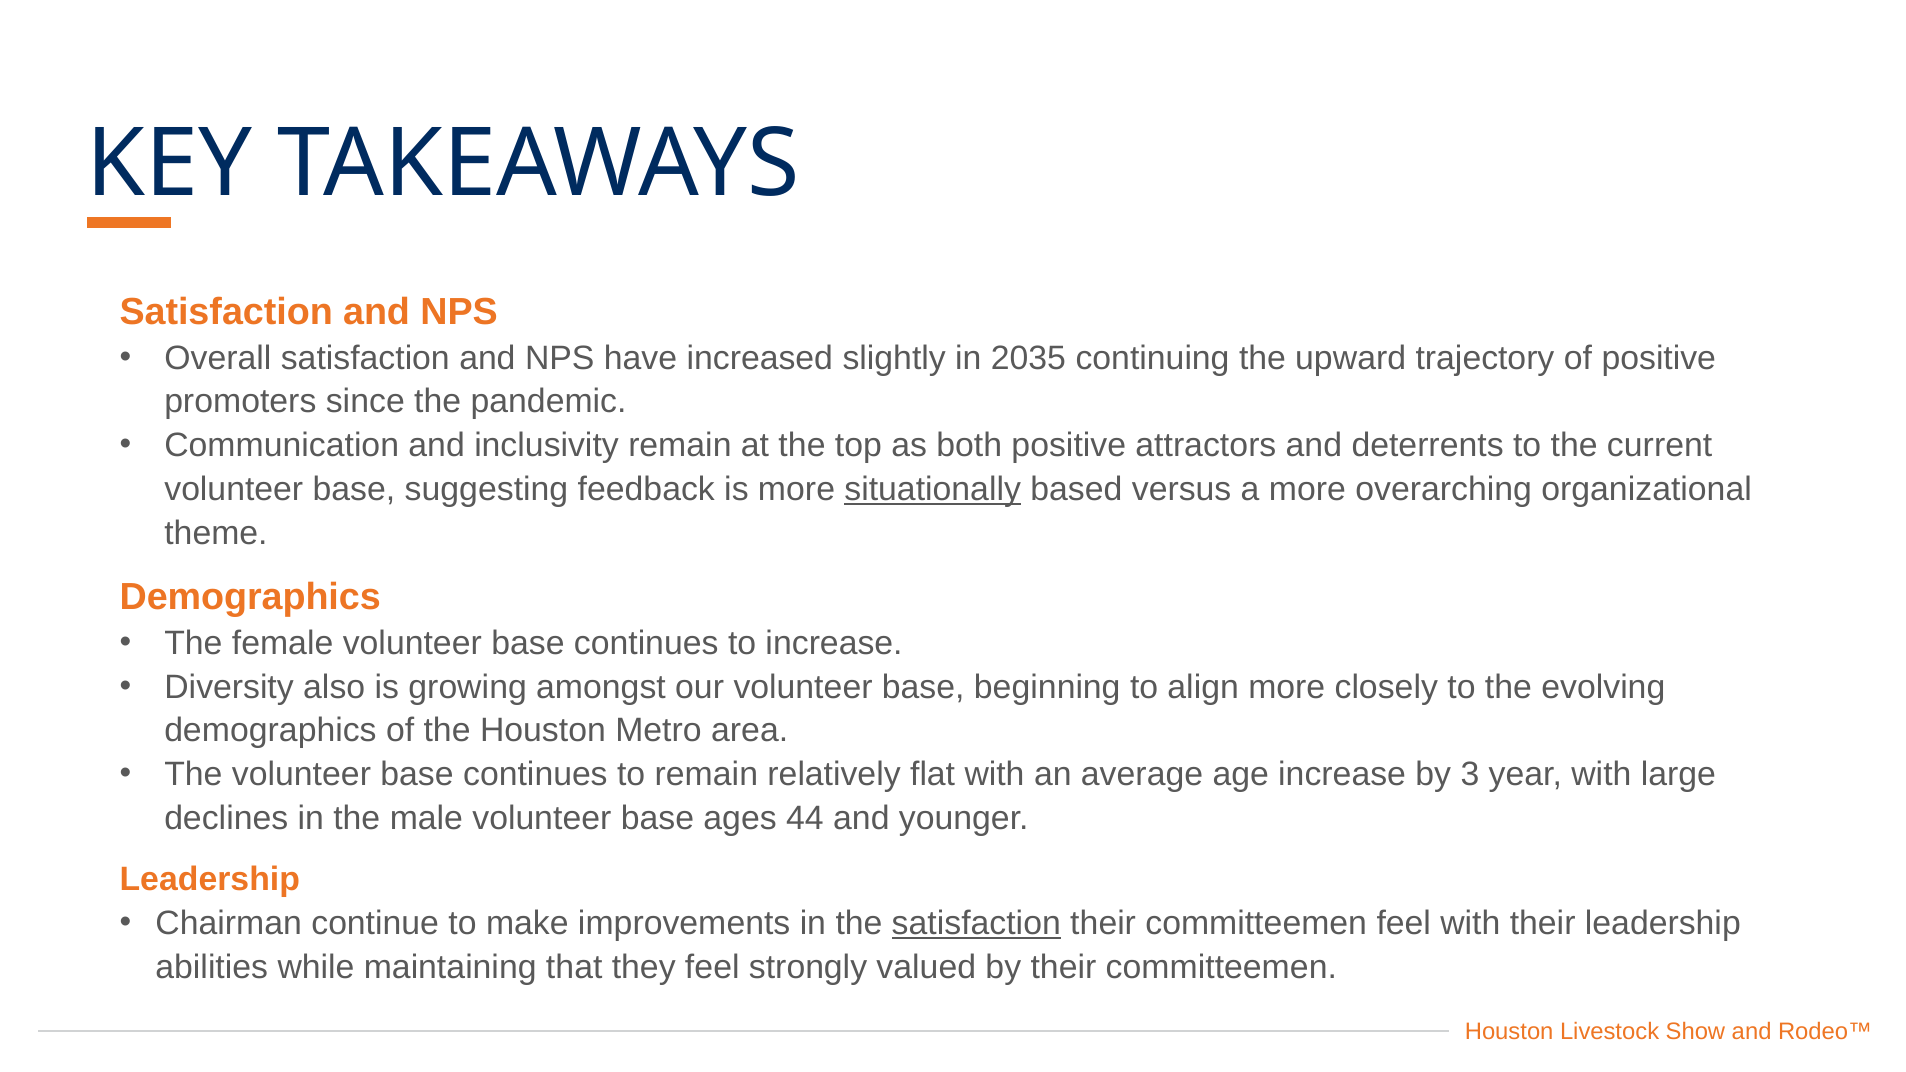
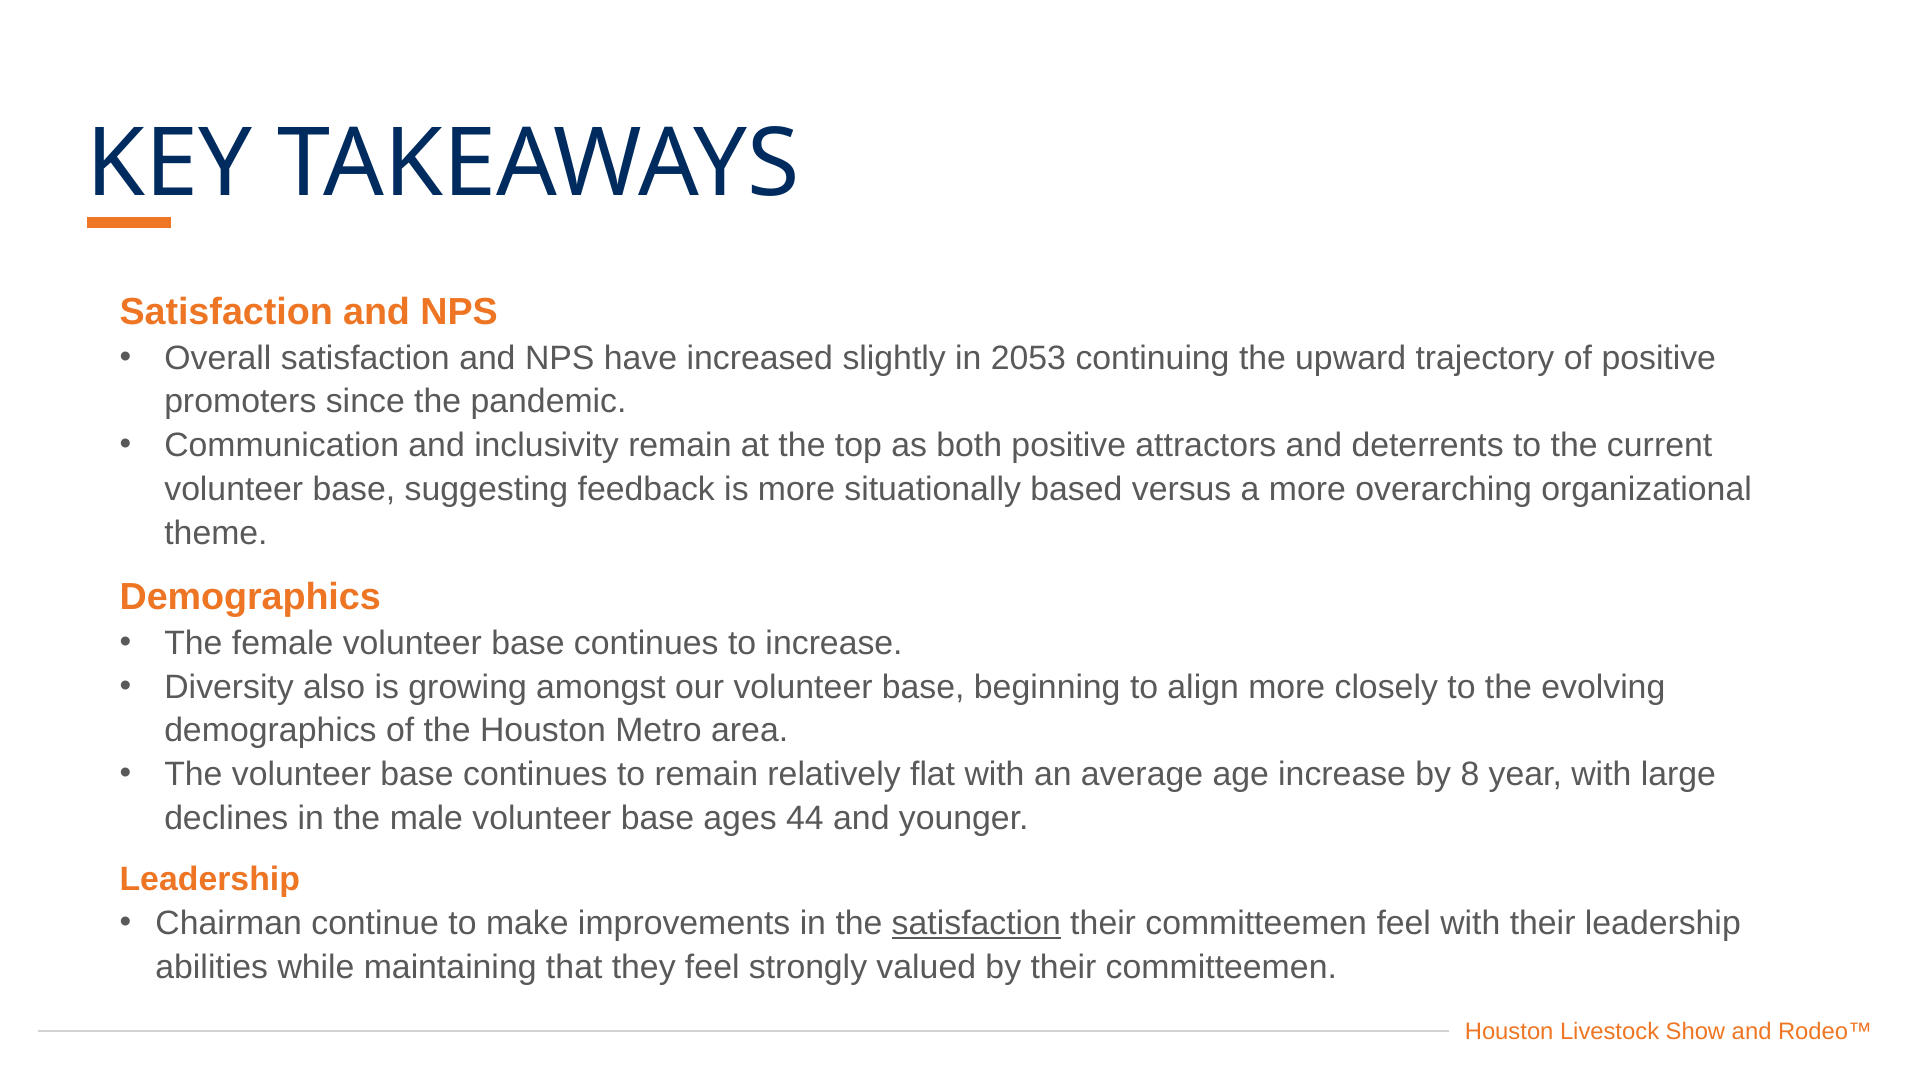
2035: 2035 -> 2053 (1028, 358)
situationally underline: present -> none (933, 489)
3: 3 -> 8 (1470, 775)
